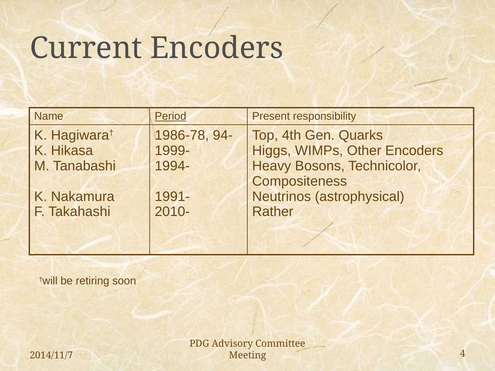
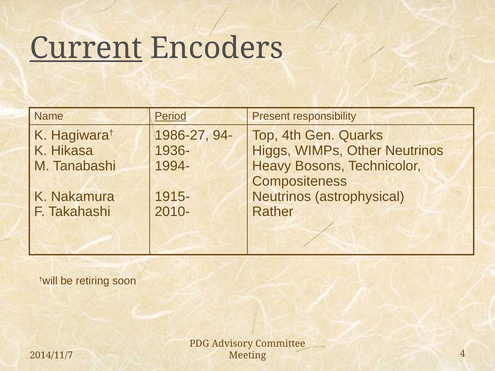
Current underline: none -> present (86, 48)
1986-78: 1986-78 -> 1986-27 (182, 135)
1999-: 1999- -> 1936- (172, 151)
Other Encoders: Encoders -> Neutrinos (414, 151)
1991-: 1991- -> 1915- (172, 197)
